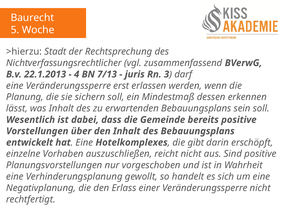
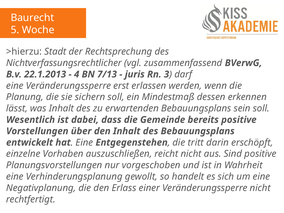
Hotelkomplexes: Hotelkomplexes -> Entgegenstehen (132, 142)
gibt: gibt -> tritt (196, 142)
